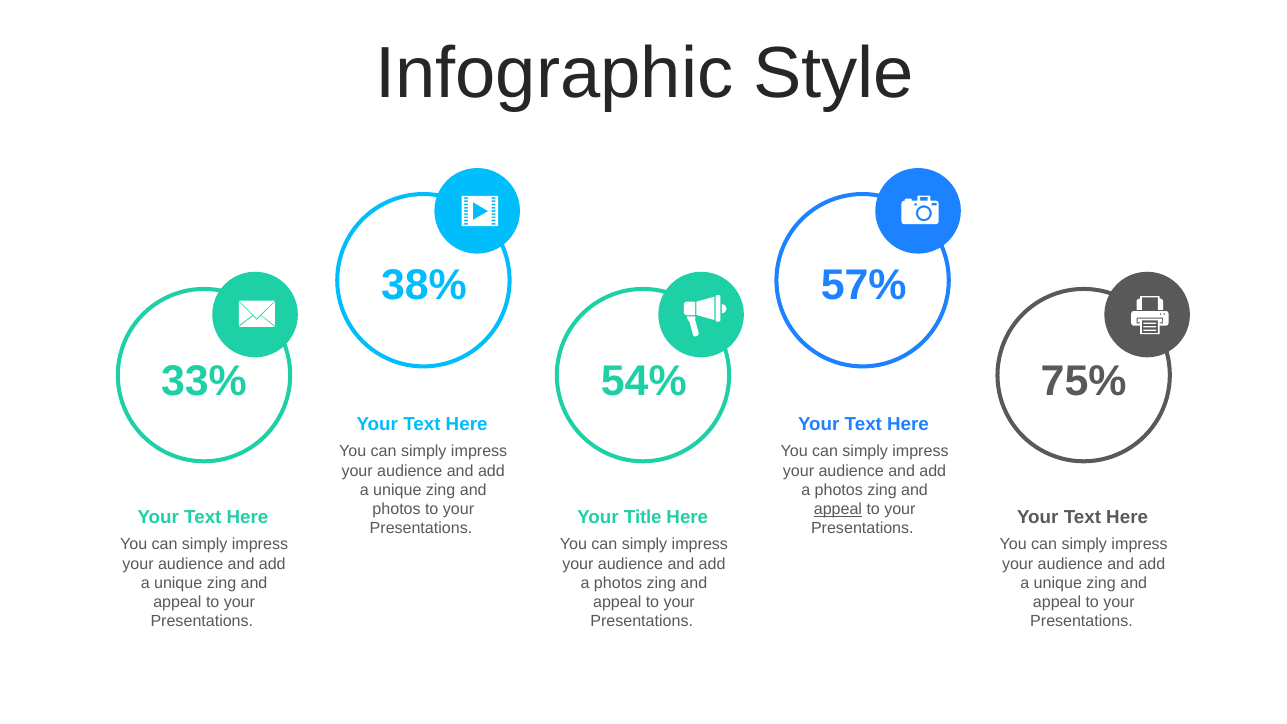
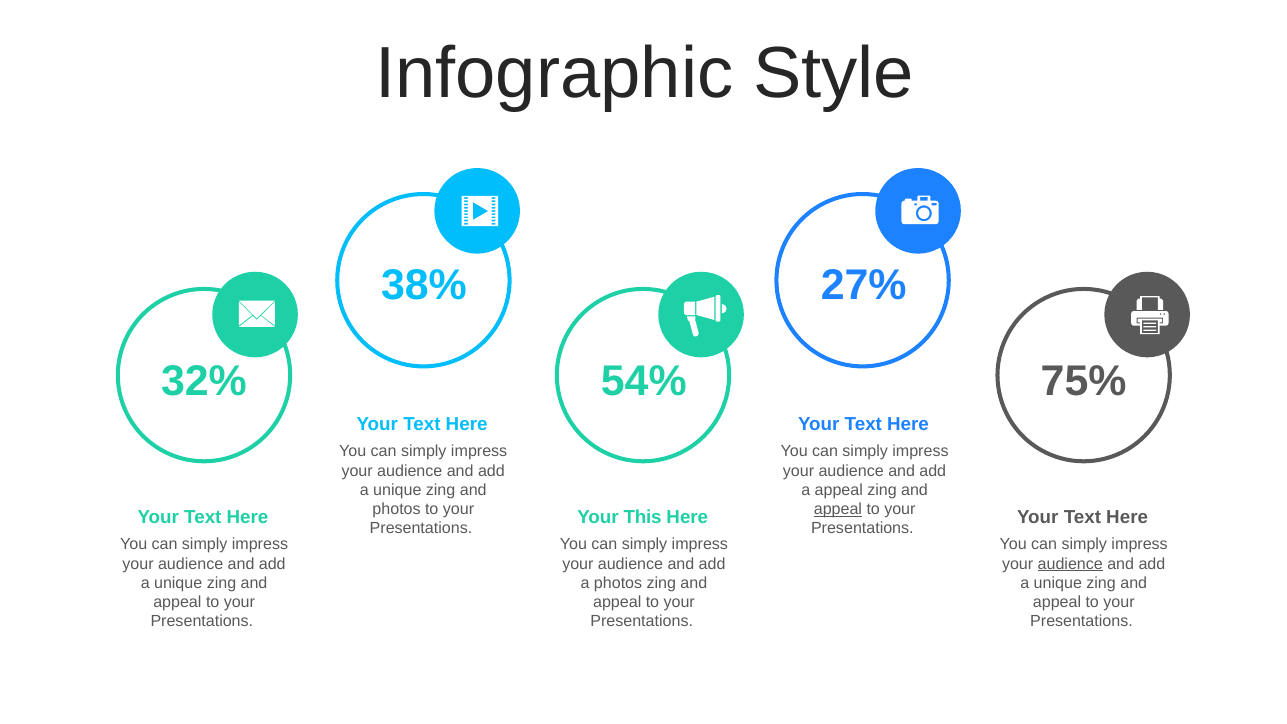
57%: 57% -> 27% (864, 285)
33%: 33% -> 32% (204, 382)
photos: photos -> appeal (839, 490)
Title: Title -> This (643, 517)
audience underline: none -> present (1070, 564)
